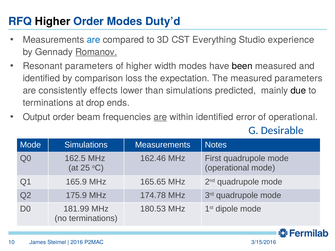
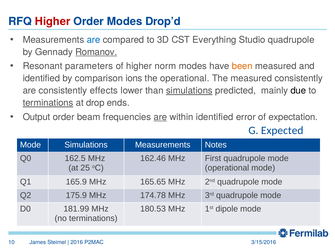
Higher colour: black -> red (53, 21)
Duty’d: Duty’d -> Drop’d (163, 21)
Studio experience: experience -> quadrupole (291, 40)
width: width -> norm (165, 66)
been colour: black -> orange (242, 66)
loss: loss -> ions (134, 78)
the expectation: expectation -> operational (185, 78)
measured parameters: parameters -> consistently (299, 78)
simulations underline: none -> present (189, 91)
terminations underline: none -> present (48, 103)
of operational: operational -> expectation (293, 117)
Desirable: Desirable -> Expected (282, 131)
